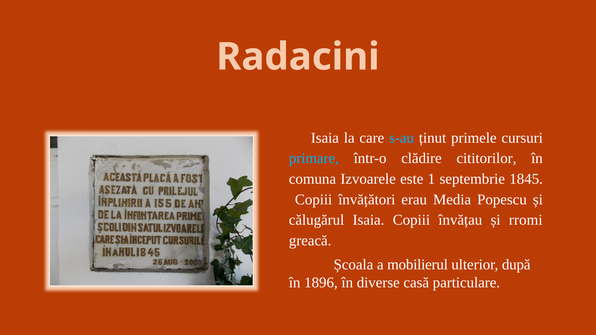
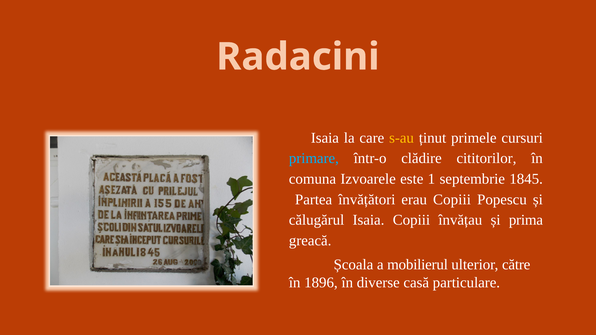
s-au colour: light blue -> yellow (402, 138)
Copiii: Copiii -> Partea (314, 200)
erau Media: Media -> Copiii (452, 200)
rromi: rromi -> prima (526, 220)
după: după -> către (516, 265)
